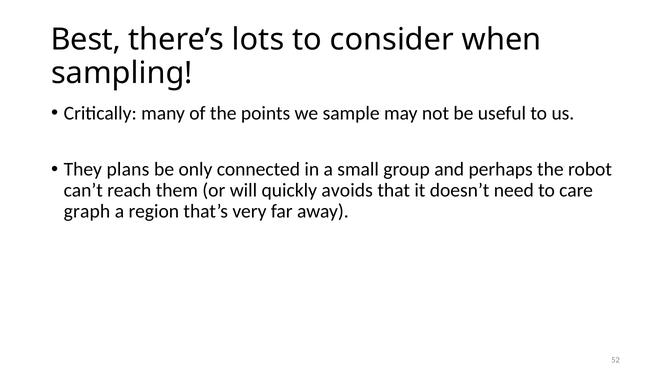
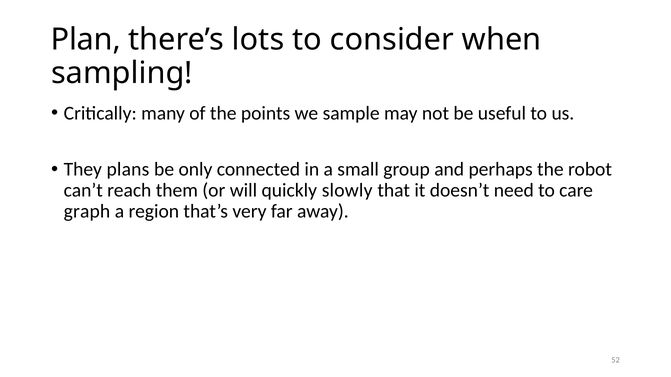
Best: Best -> Plan (86, 40)
avoids: avoids -> slowly (347, 191)
